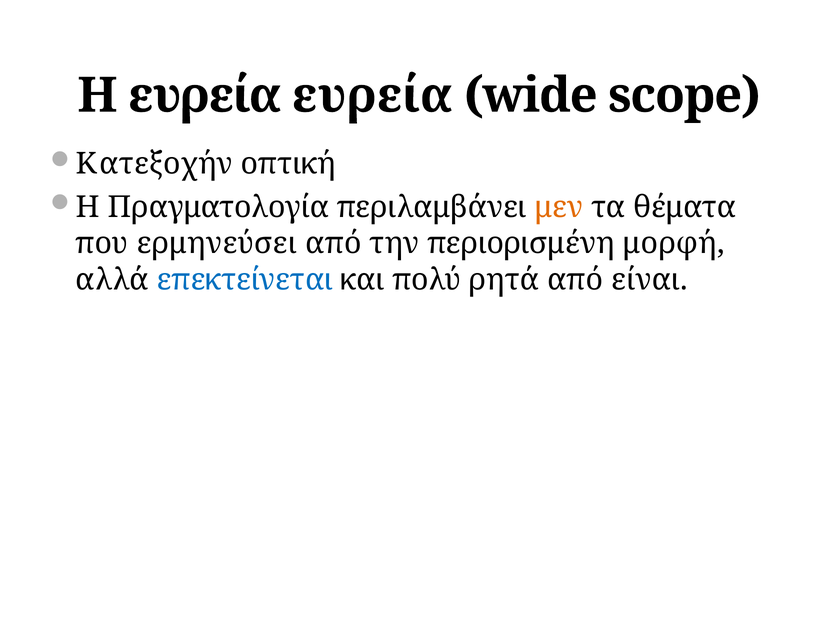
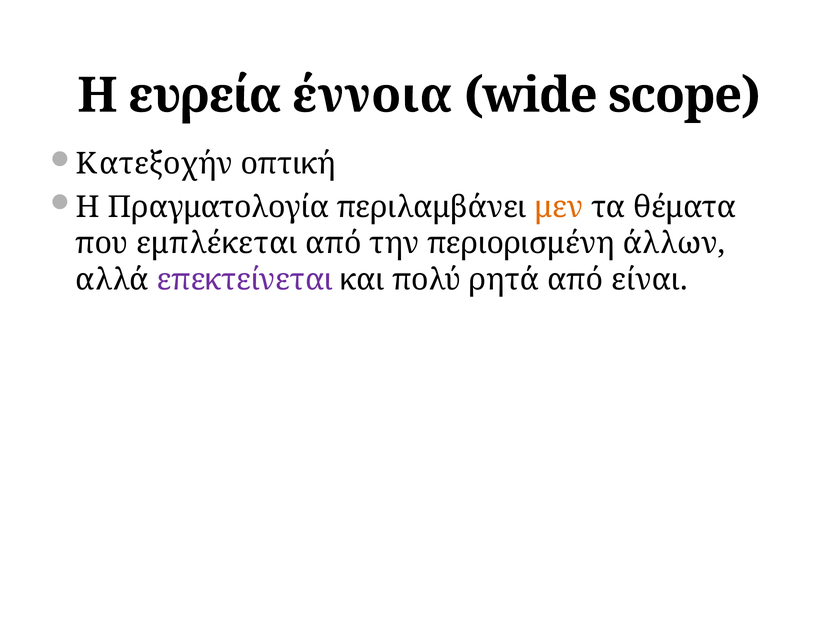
ευρεία ευρεία: ευρεία -> έννοια (372, 96)
ερμηνεύσει: ερμηνεύσει -> εμπλέκεται (217, 244)
μορφή: μορφή -> άλλων (674, 244)
επεκτείνεται colour: blue -> purple (245, 280)
